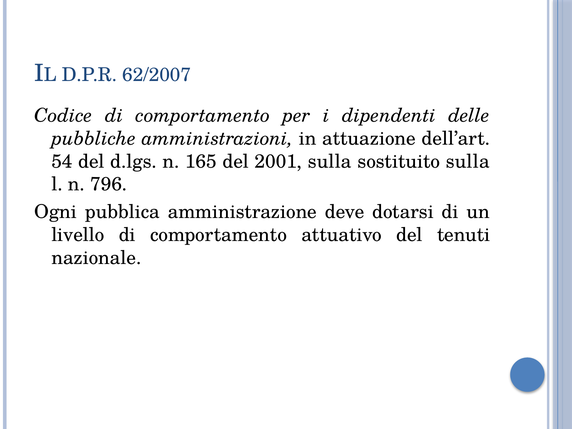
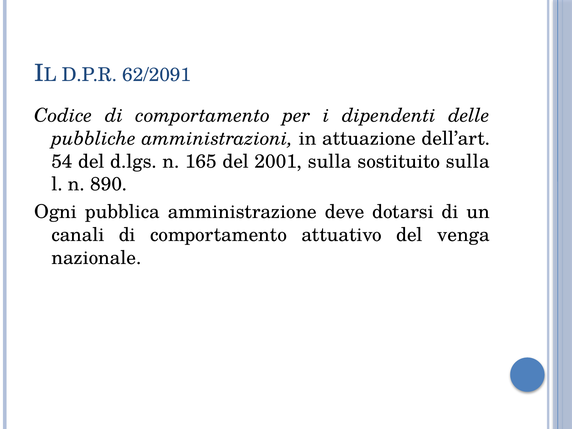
62/2007: 62/2007 -> 62/2091 (157, 75)
796: 796 -> 890 (109, 184)
livello: livello -> canali (78, 235)
tenuti: tenuti -> venga (463, 235)
